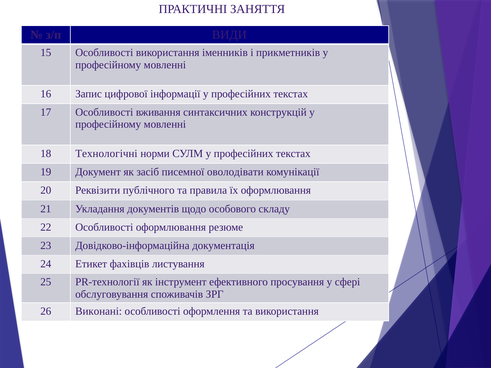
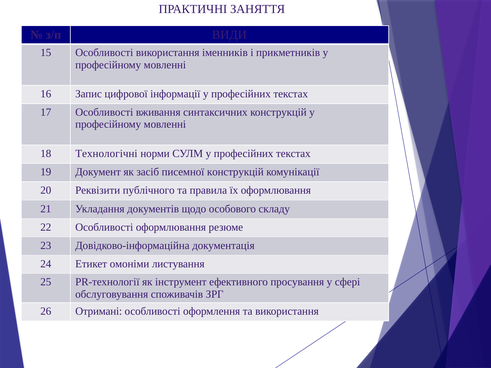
писемної оволодівати: оволодівати -> конструкцій (235, 172)
фахівців: фахівців -> омоніми (130, 264)
Виконані: Виконані -> Отримані (99, 311)
